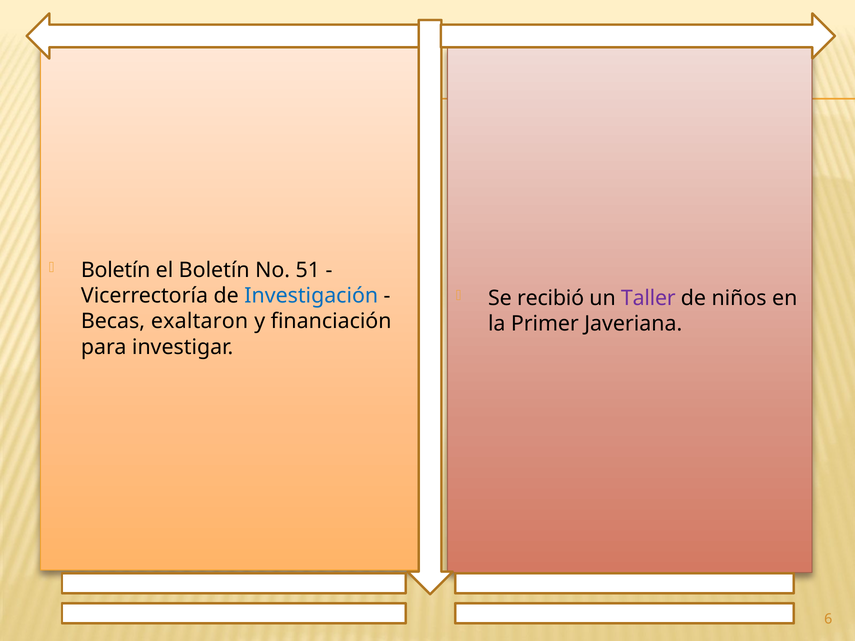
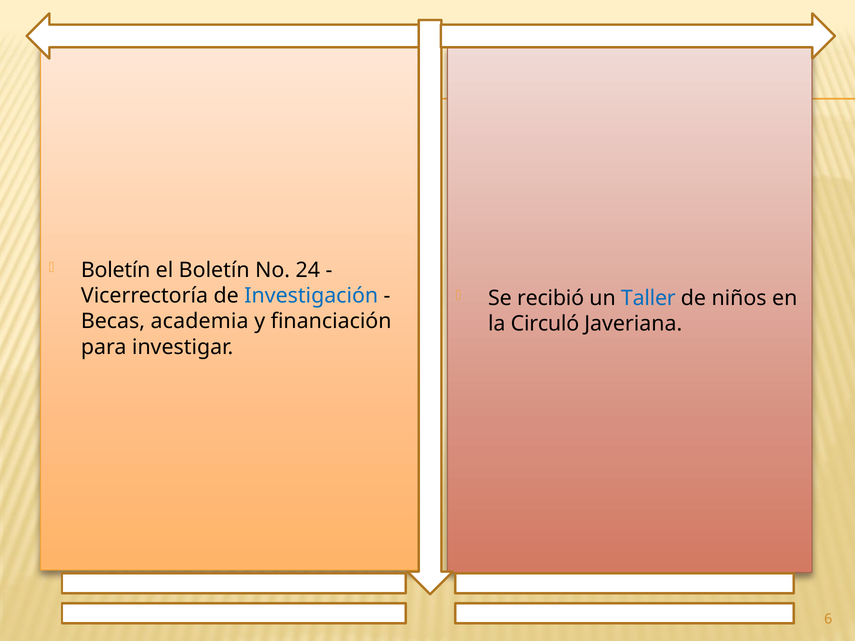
51: 51 -> 24 (308, 270)
Taller colour: purple -> blue (648, 298)
exaltaron: exaltaron -> academia (200, 322)
Primer: Primer -> Circuló (545, 324)
